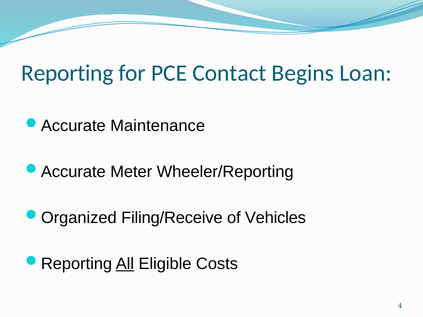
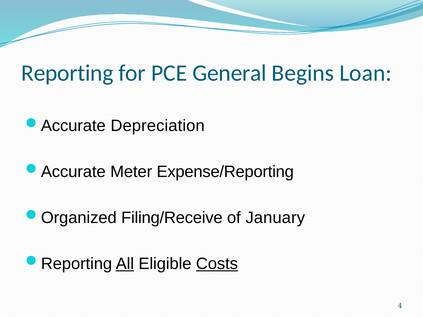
Contact: Contact -> General (230, 73)
Maintenance: Maintenance -> Depreciation (158, 126)
Wheeler/Reporting: Wheeler/Reporting -> Expense/Reporting (225, 172)
Vehicles: Vehicles -> January (275, 218)
Costs underline: none -> present (217, 264)
